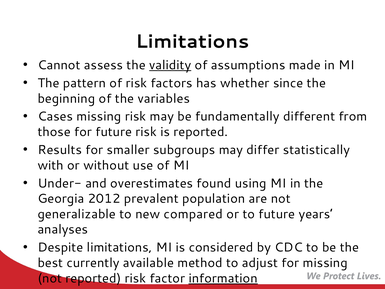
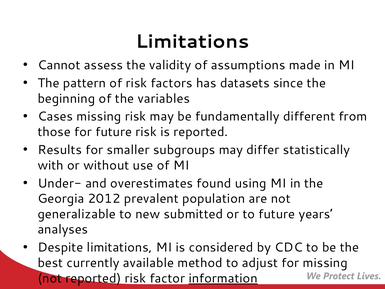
validity underline: present -> none (170, 65)
whether: whether -> datasets (245, 83)
compared: compared -> submitted (193, 214)
